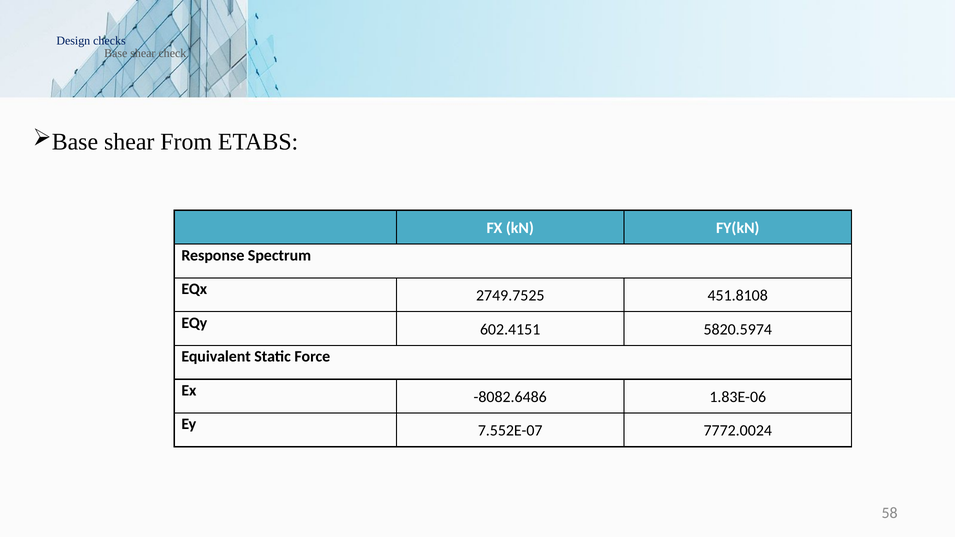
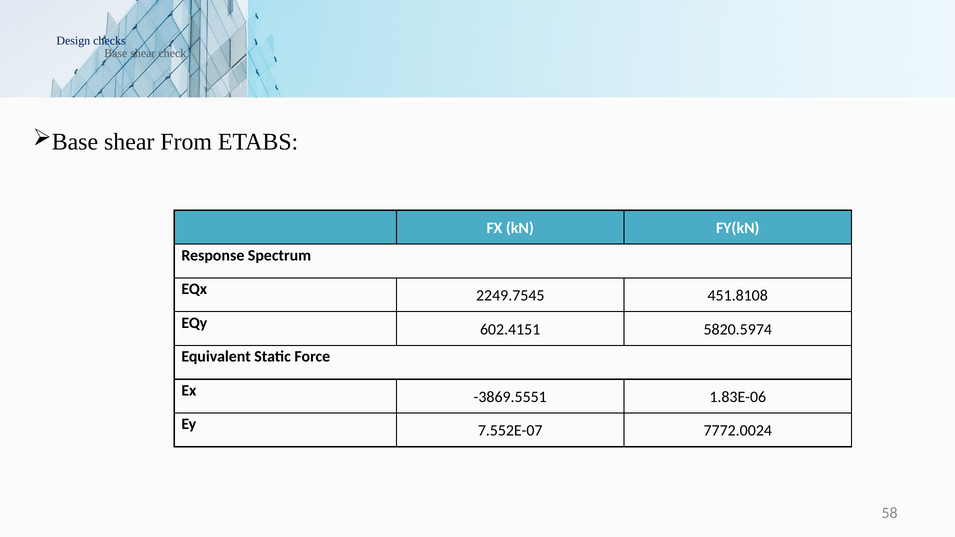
2749.7525: 2749.7525 -> 2249.7545 (510, 296)
-8082.6486: -8082.6486 -> -3869.5551 (510, 397)
